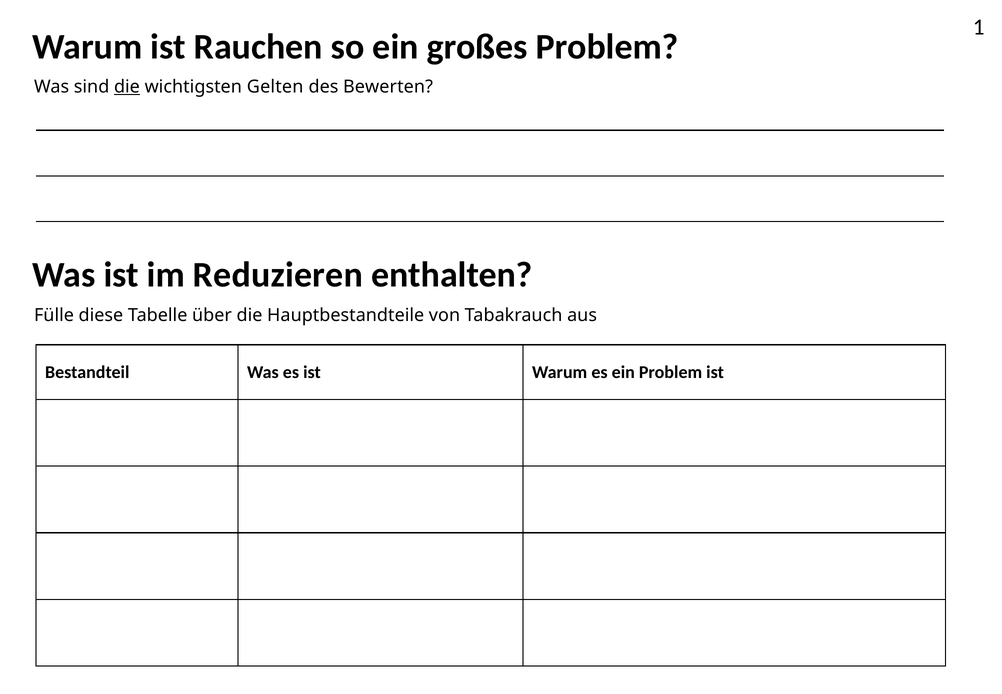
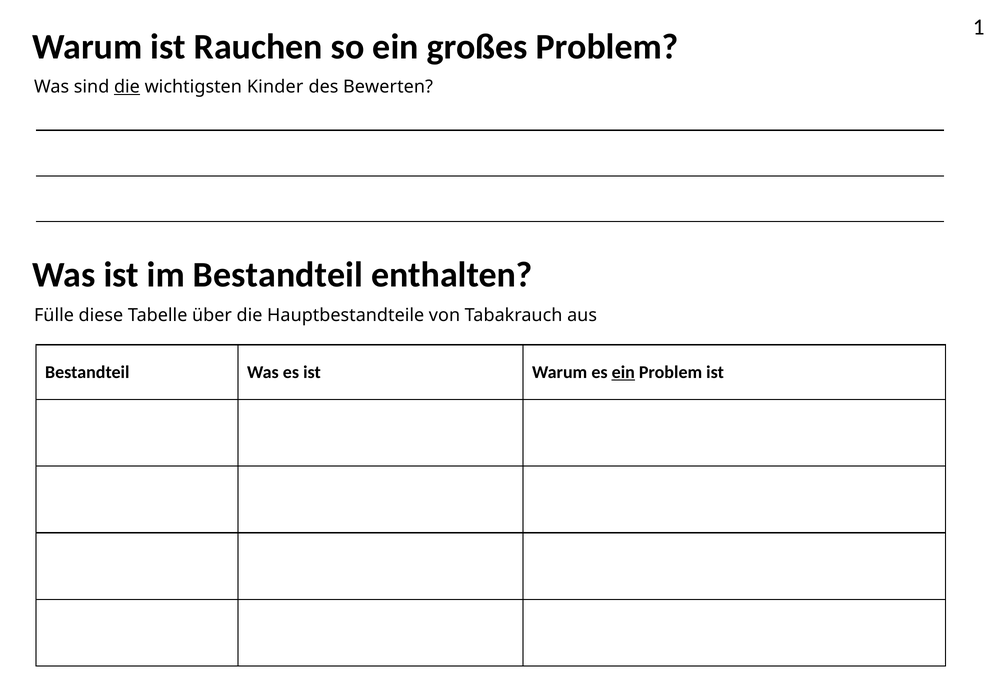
Gelten: Gelten -> Kinder (275, 87)
im Reduzieren: Reduzieren -> Bestandteil (278, 275)
ein underline: none -> present (623, 372)
